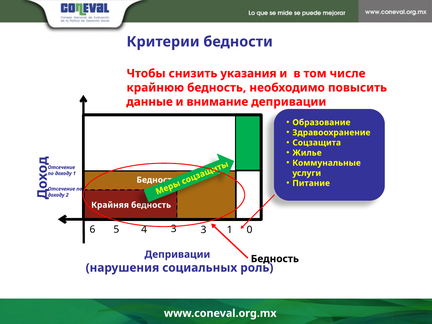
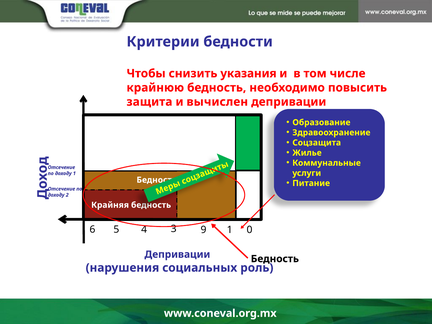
данные: данные -> защита (149, 102)
внимание: внимание -> вычислен (217, 102)
5 3: 3 -> 9 (204, 230)
